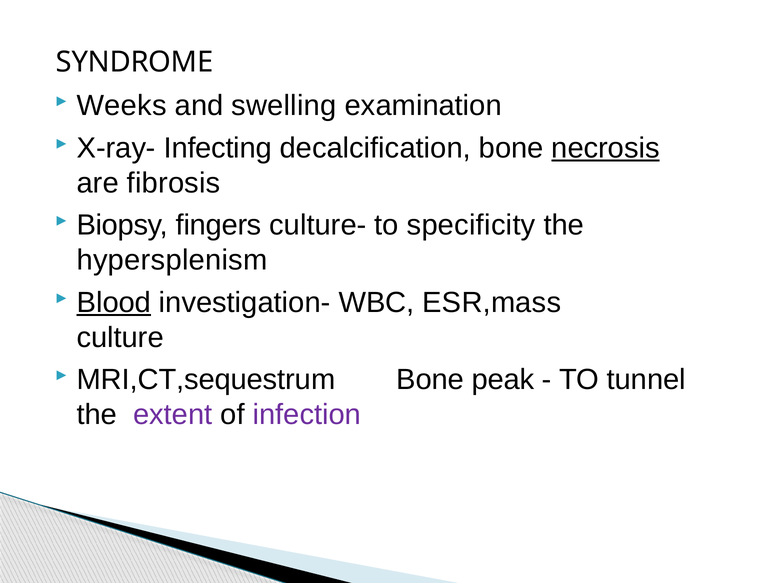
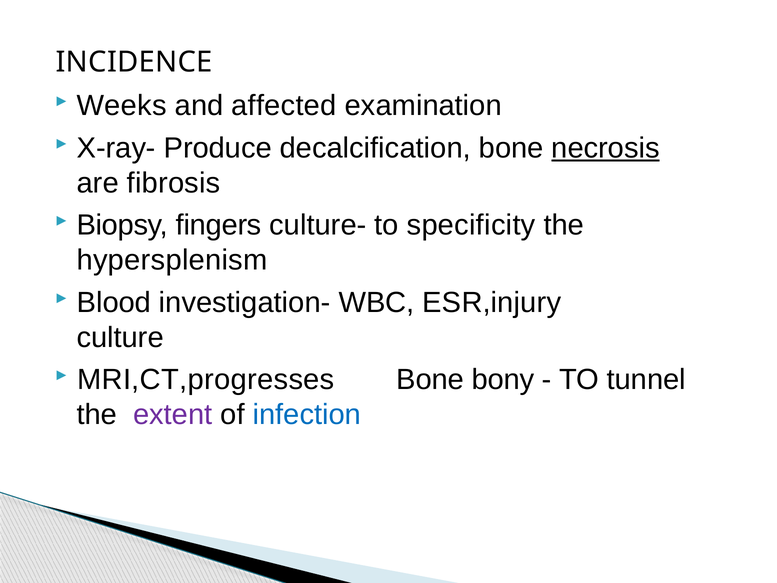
SYNDROME: SYNDROME -> INCIDENCE (134, 62)
swelling: swelling -> affected (284, 106)
Infecting: Infecting -> Produce (218, 148)
Blood underline: present -> none (114, 302)
ESR,mass: ESR,mass -> ESR,injury (492, 302)
MRI,CT,sequestrum: MRI,CT,sequestrum -> MRI,CT,progresses (206, 380)
peak: peak -> bony (503, 380)
infection colour: purple -> blue (307, 415)
